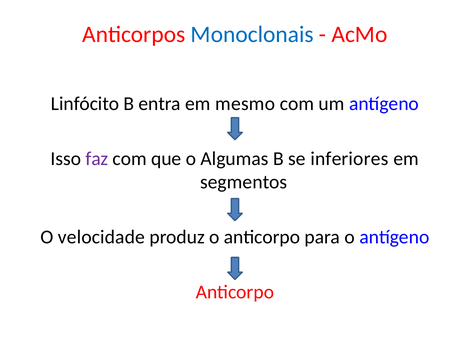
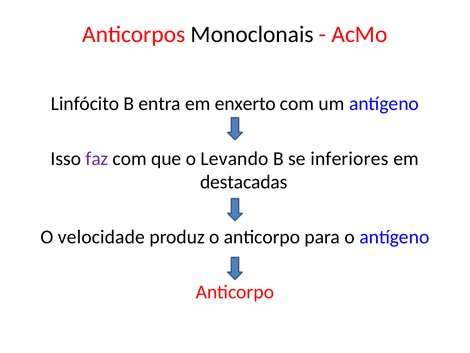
Monoclonais colour: blue -> black (252, 34)
mesmo: mesmo -> enxerto (245, 104)
Algumas: Algumas -> Levando (234, 158)
segmentos: segmentos -> destacadas (244, 182)
